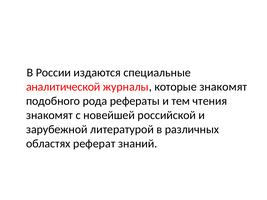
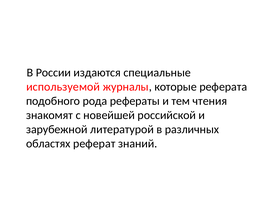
аналитической: аналитической -> используемой (63, 87)
которые знакомят: знакомят -> реферата (223, 87)
